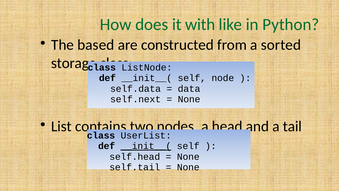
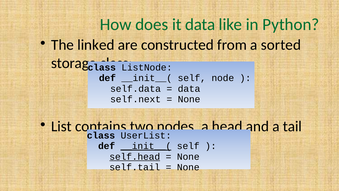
it with: with -> data (200, 24)
based: based -> linked (96, 45)
self.head underline: none -> present (135, 156)
